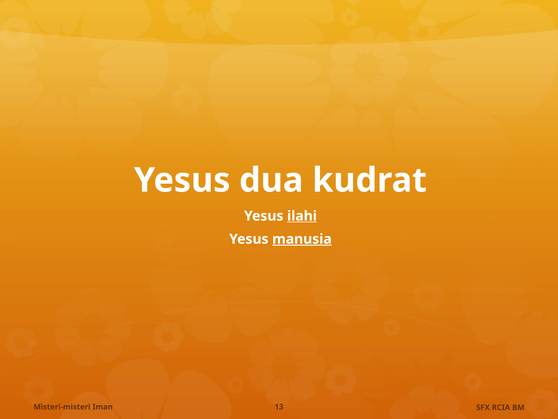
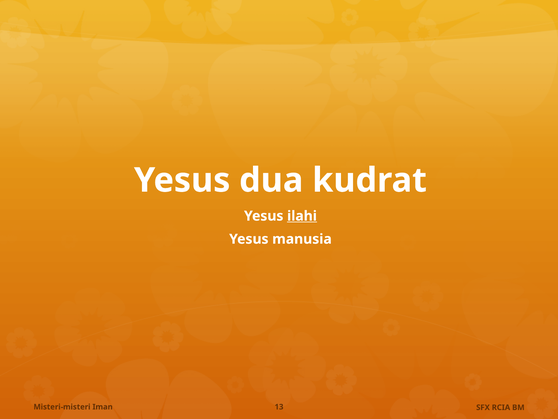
manusia underline: present -> none (302, 239)
